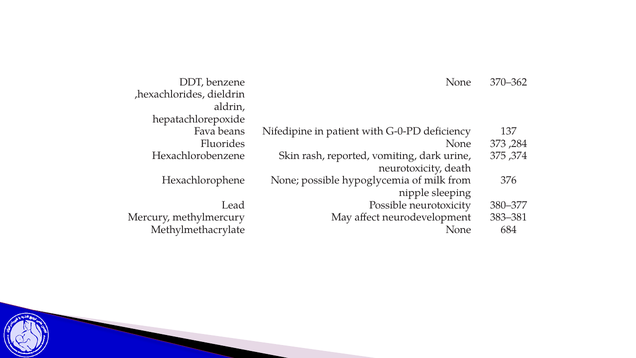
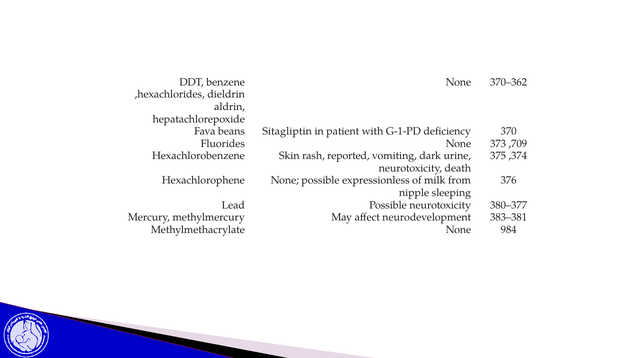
Nifedipine: Nifedipine -> Sitagliptin (287, 131)
G-0-PD: G-0-PD -> G-1-PD (403, 131)
deficiency 137: 137 -> 370 (509, 131)
284: 284 -> 709 (519, 144)
hypoglycemia: hypoglycemia -> expressionless (376, 180)
684: 684 -> 984 (509, 229)
